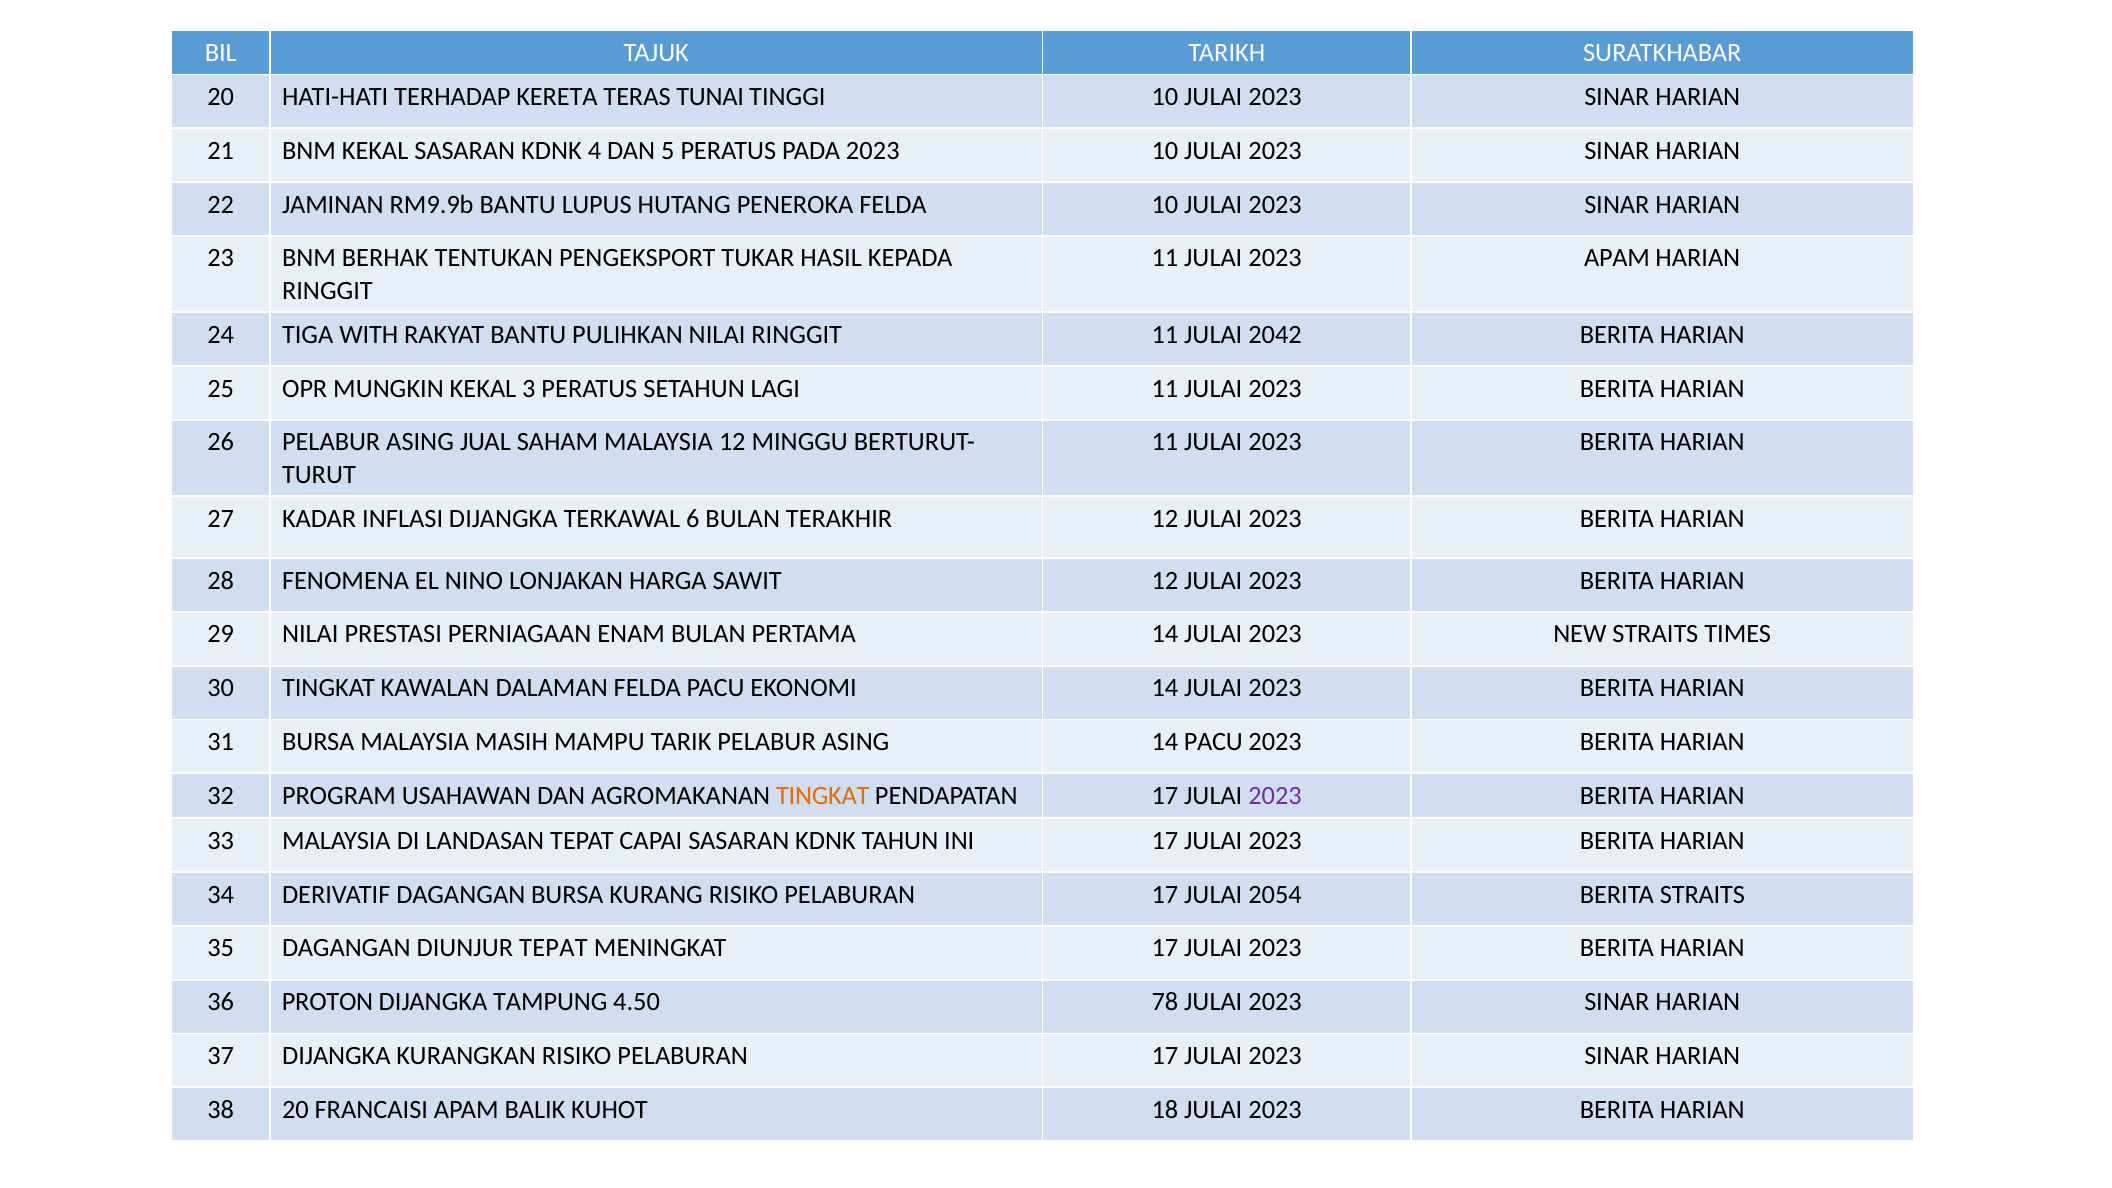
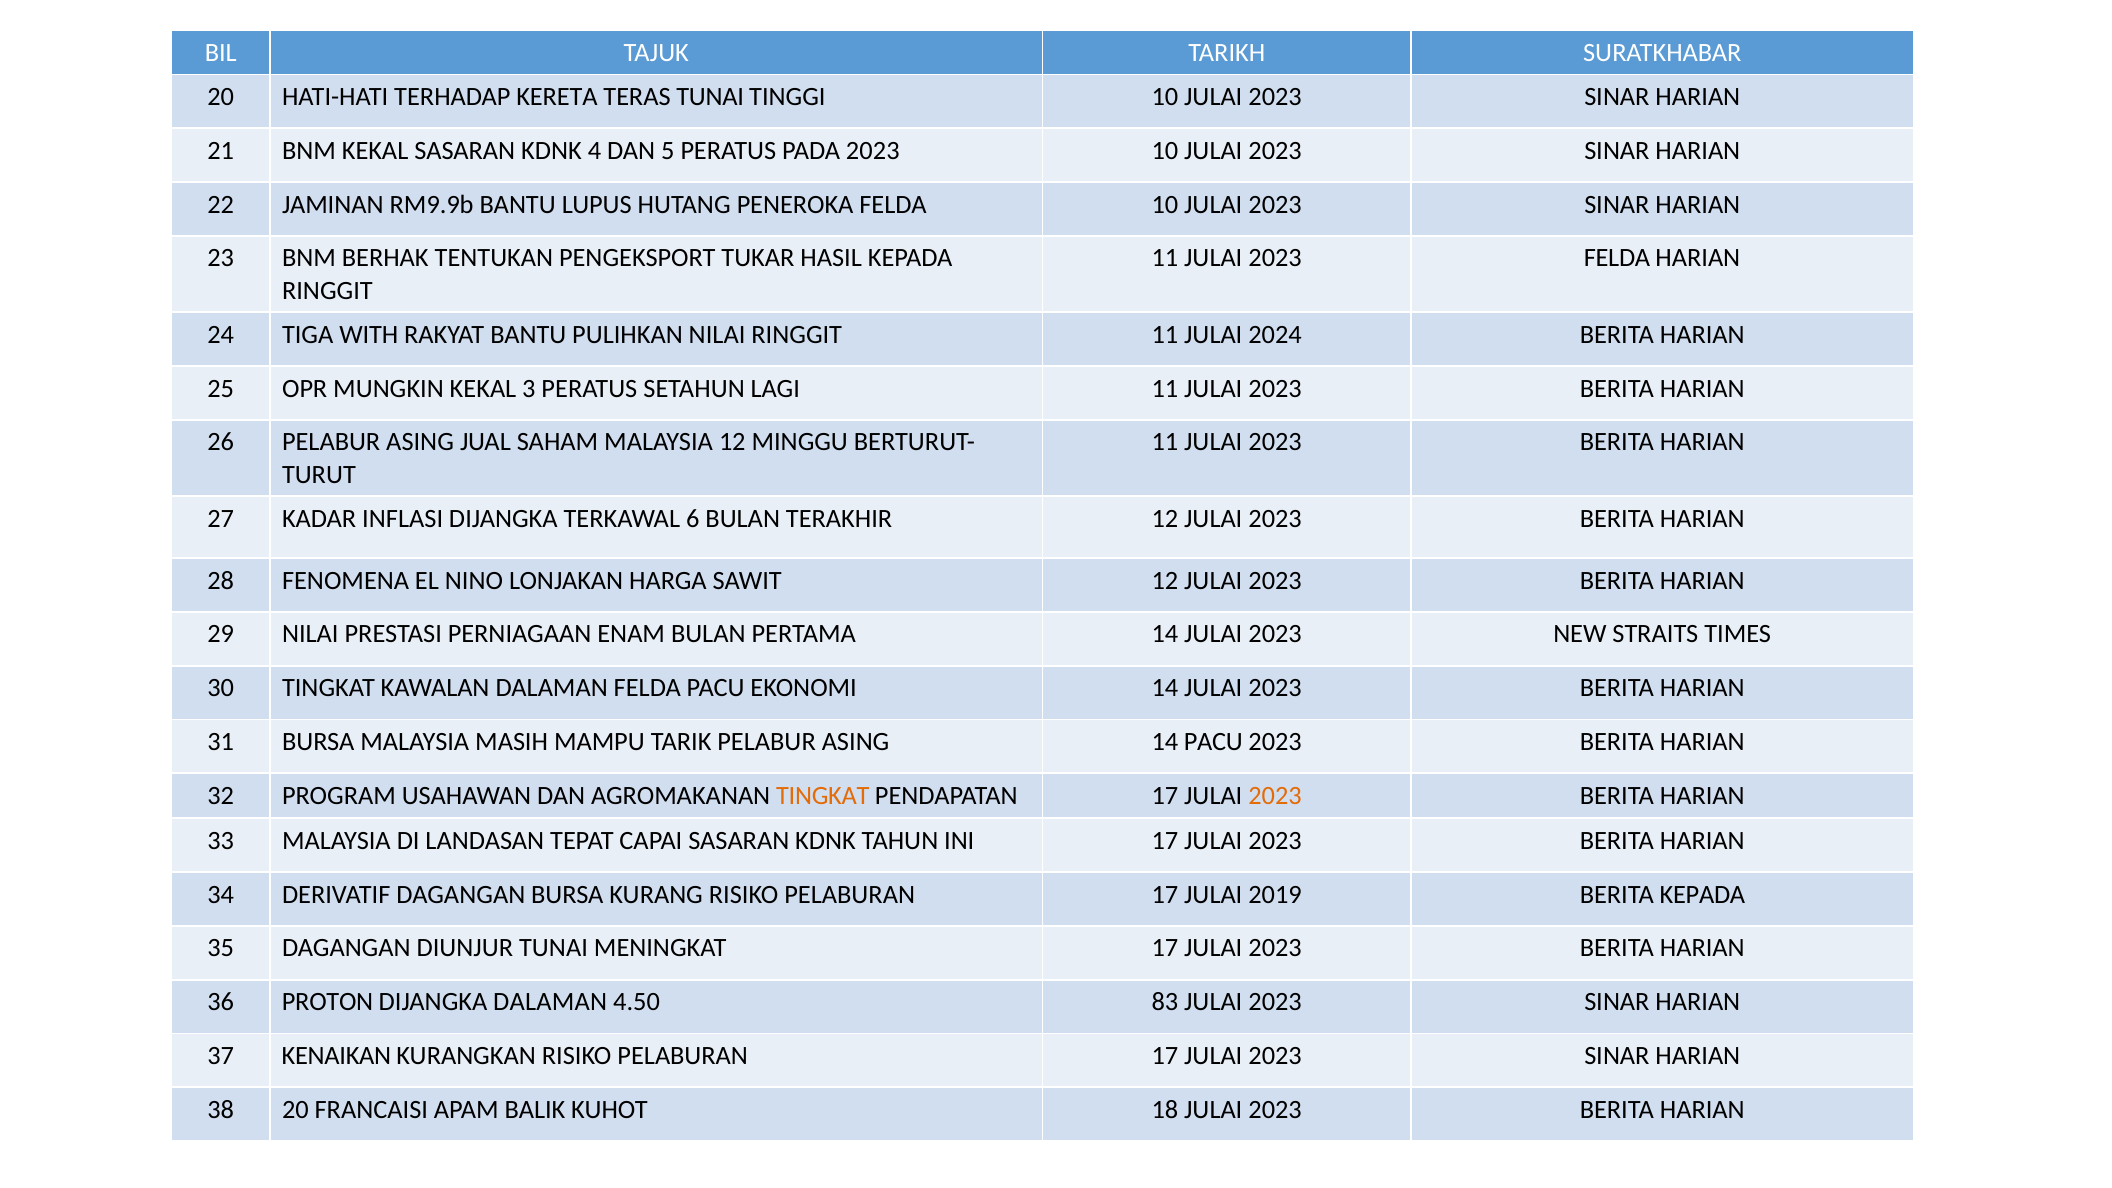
2023 APAM: APAM -> FELDA (1617, 258)
2042: 2042 -> 2024 (1275, 335)
2023 colour: purple -> orange (1275, 796)
2054: 2054 -> 2019 (1275, 894)
BERITA STRAITS: STRAITS -> KEPADA (1702, 894)
DIUNJUR TEPAT: TEPAT -> TUNAI (554, 948)
DIJANGKA TAMPUNG: TAMPUNG -> DALAMAN (550, 1002)
78: 78 -> 83 (1165, 1002)
37 DIJANGKA: DIJANGKA -> KENAIKAN (336, 1056)
